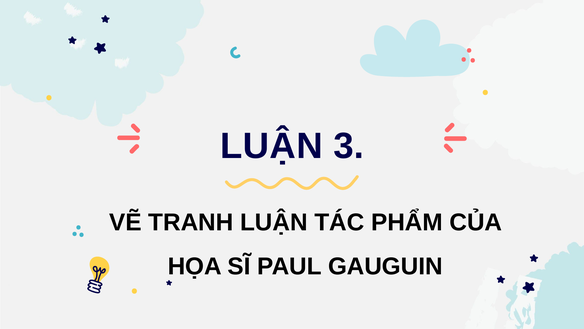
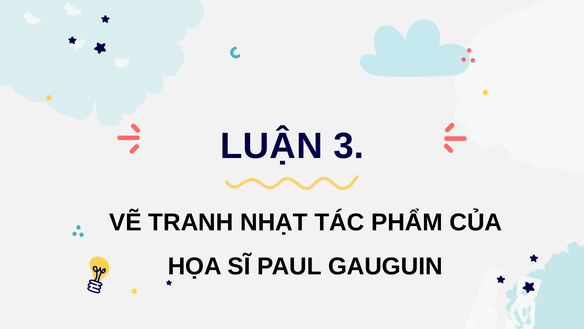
TRANH LUẬN: LUẬN -> NHẠT (274, 222)
